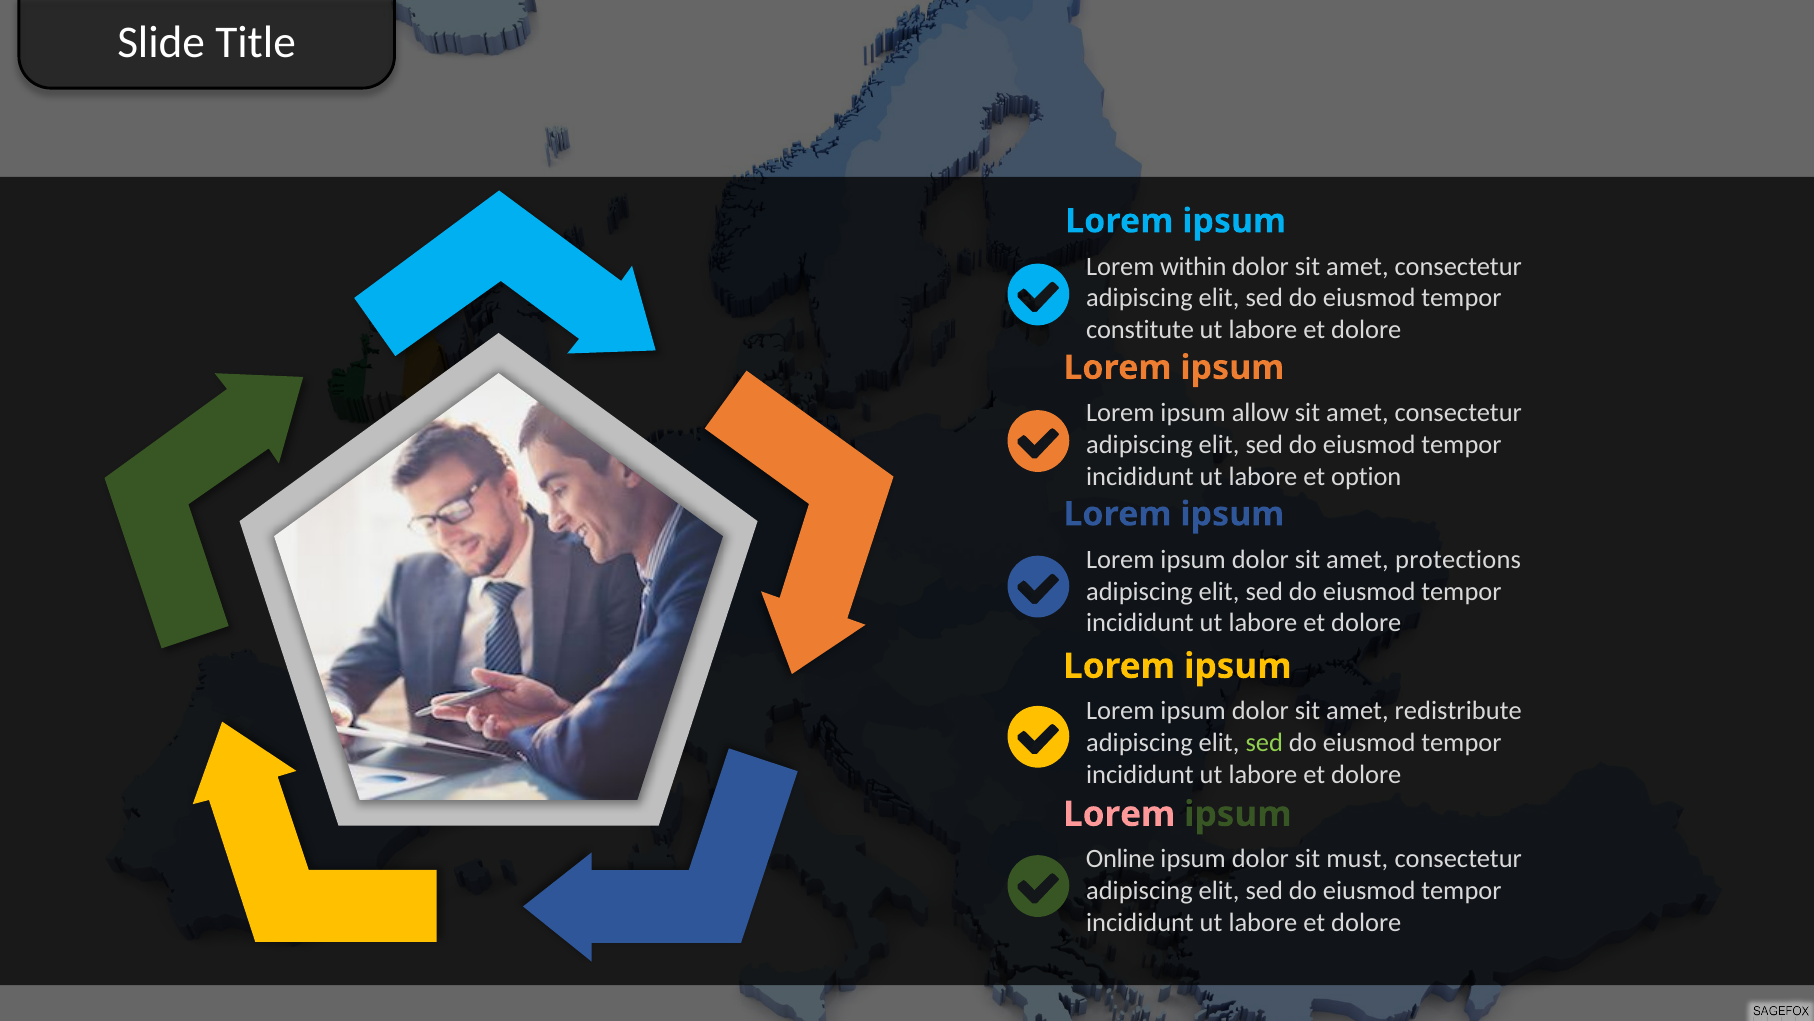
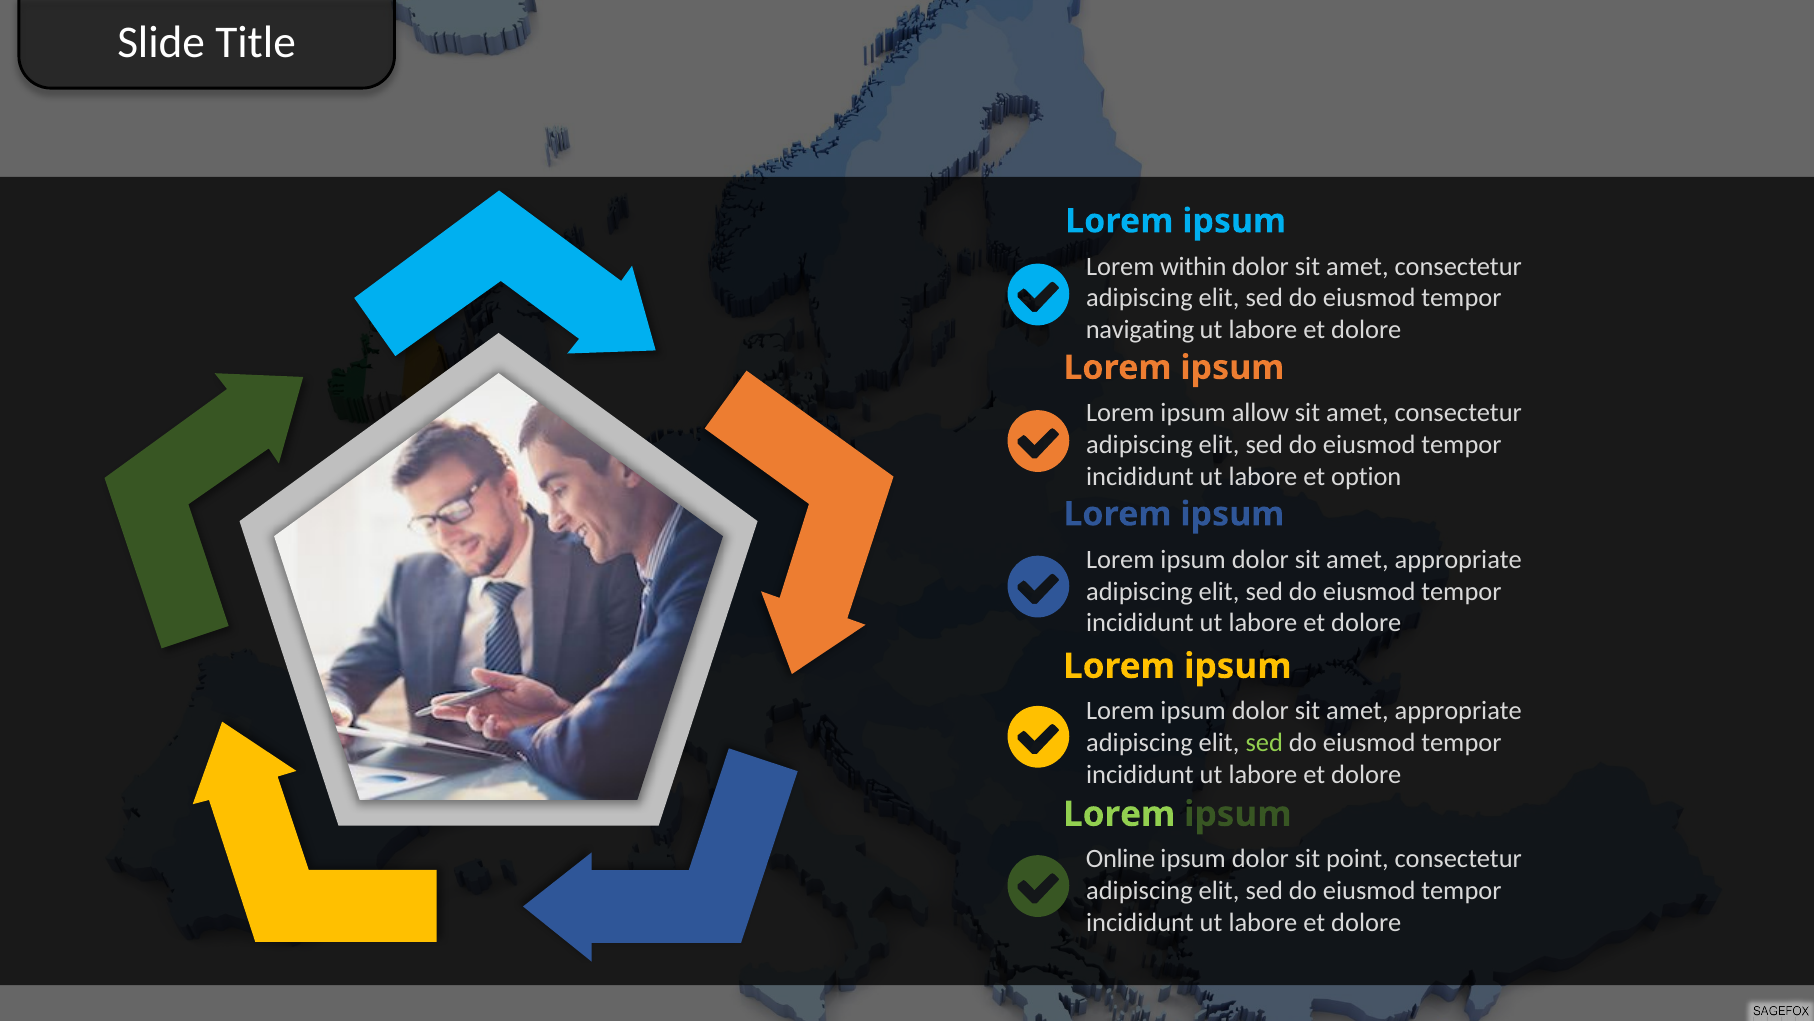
constitute: constitute -> navigating (1140, 330)
protections: protections -> appropriate (1458, 559)
redistribute: redistribute -> appropriate (1458, 710)
Lorem colour: pink -> light green (1119, 814)
must: must -> point (1357, 858)
